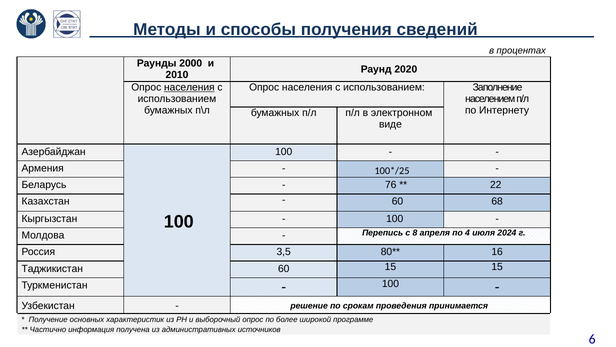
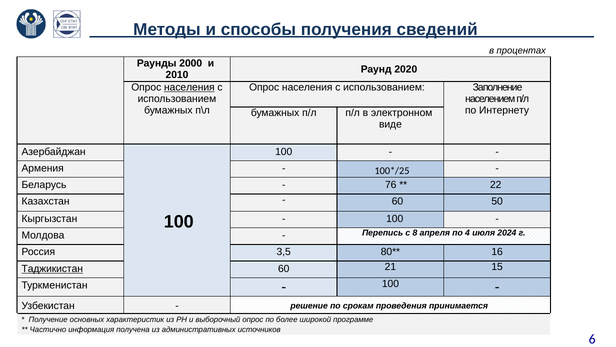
68: 68 -> 50 (497, 201)
Таджикистан underline: none -> present (52, 268)
60 15: 15 -> 21 (390, 267)
